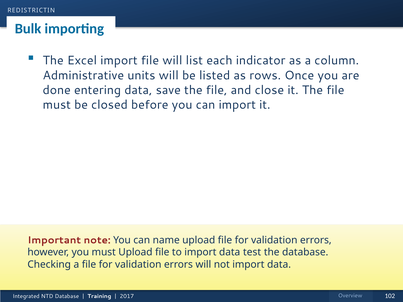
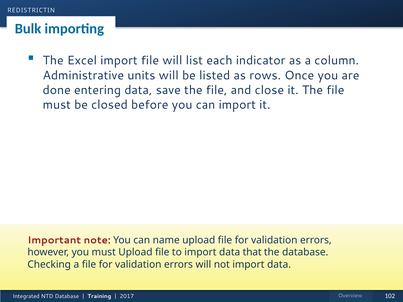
test: test -> that (252, 253)
